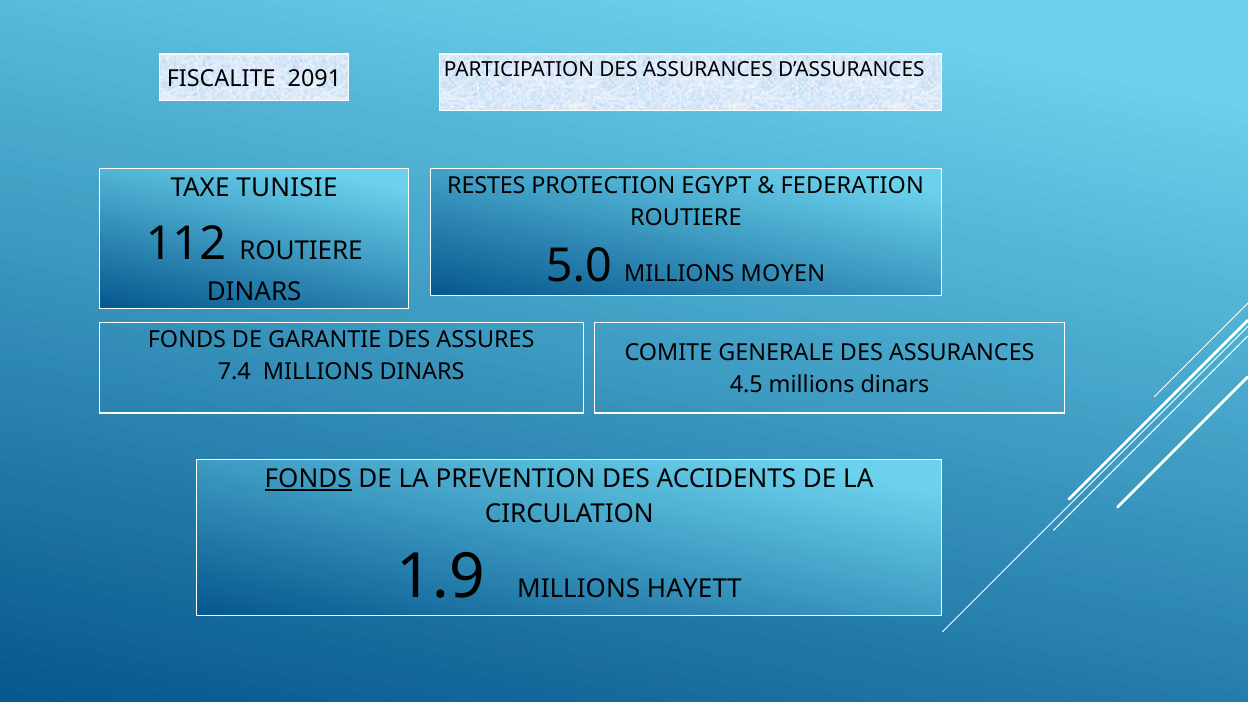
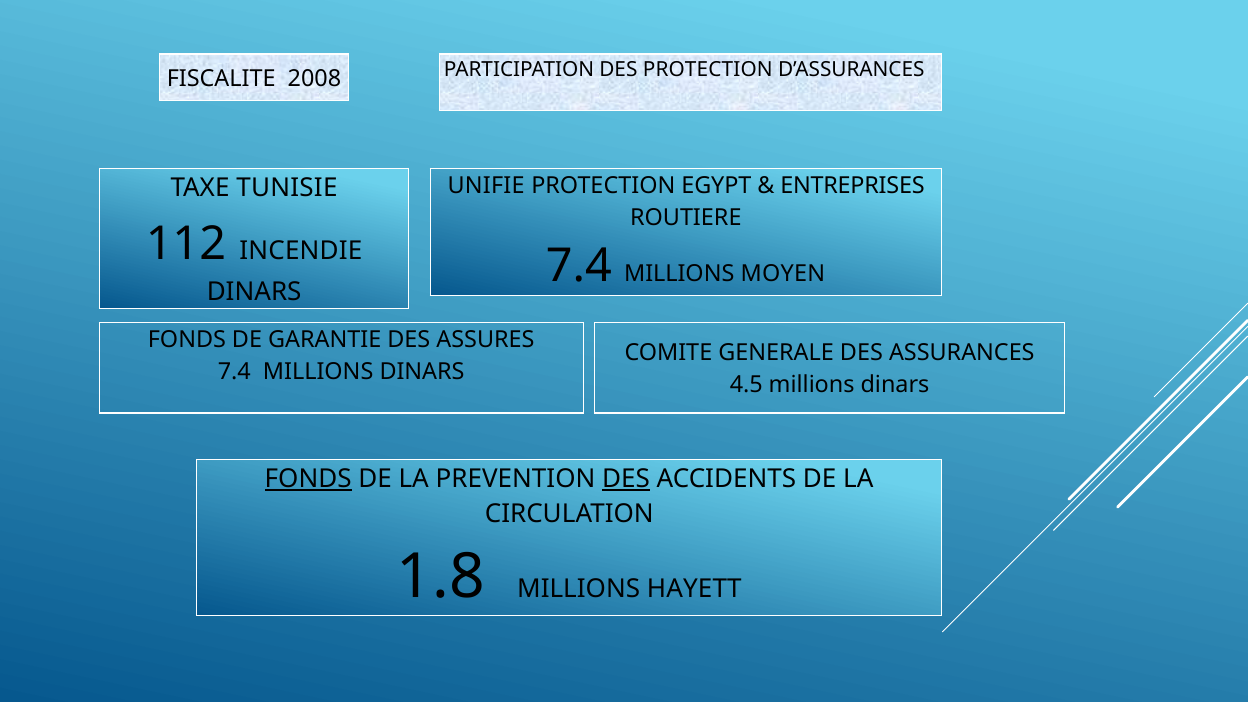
2091: 2091 -> 2008 (314, 79)
PARTICIPATION DES ASSURANCES: ASSURANCES -> PROTECTION (708, 69)
RESTES: RESTES -> UNIFIE (486, 185)
FEDERATION: FEDERATION -> ENTREPRISES (852, 185)
112 ROUTIERE: ROUTIERE -> INCENDIE (301, 251)
5.0: 5.0 -> 7.4 (579, 267)
DES underline: none -> present (626, 479)
1.9: 1.9 -> 1.8 (441, 577)
